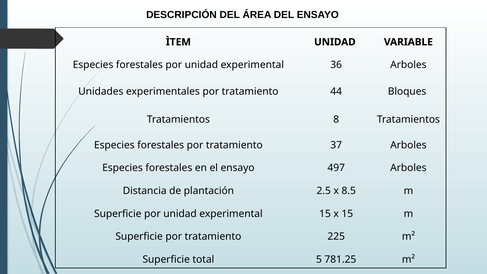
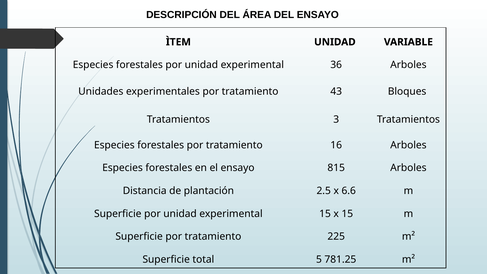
44: 44 -> 43 (336, 92)
8: 8 -> 3 (336, 119)
37: 37 -> 16 (336, 145)
497: 497 -> 815 (336, 168)
8.5: 8.5 -> 6.6 (349, 191)
